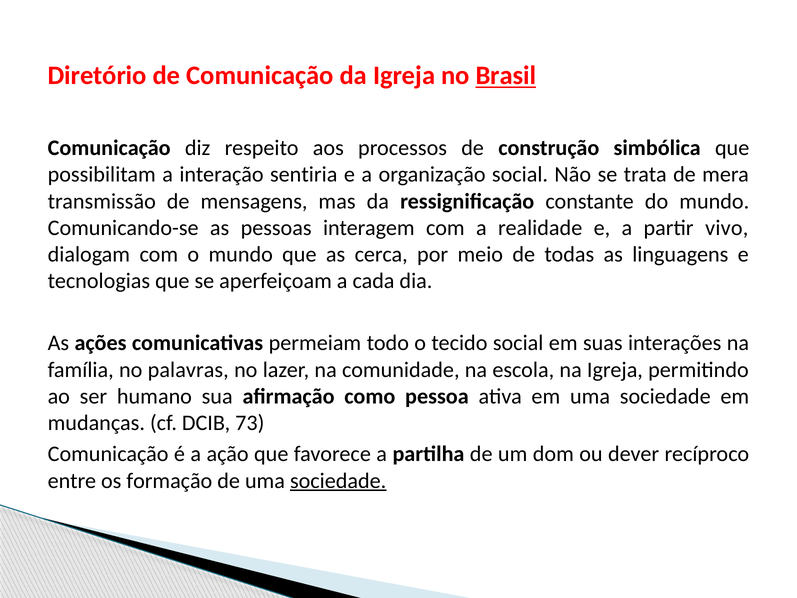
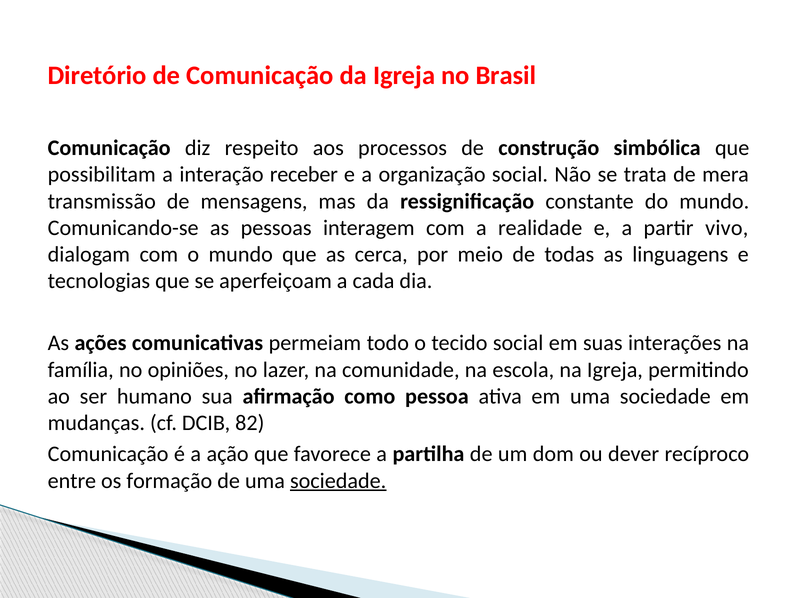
Brasil underline: present -> none (506, 76)
sentiria: sentiria -> receber (304, 175)
palavras: palavras -> opiniões (188, 370)
73: 73 -> 82 (250, 423)
